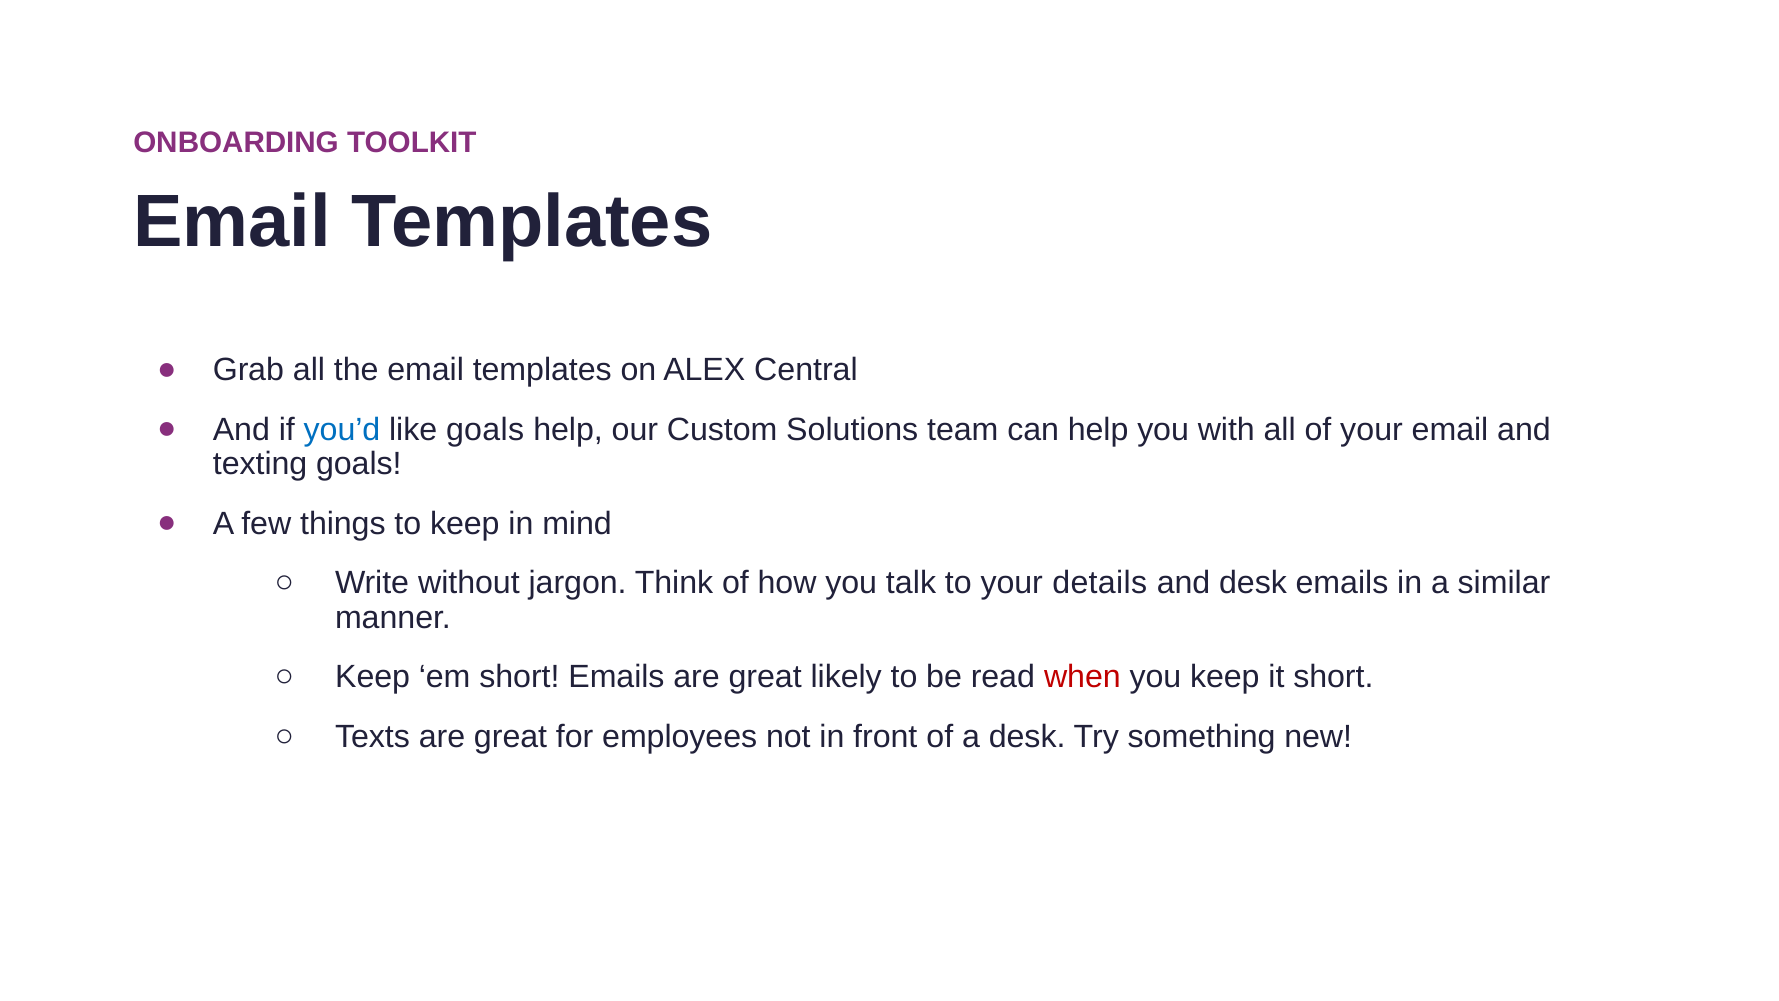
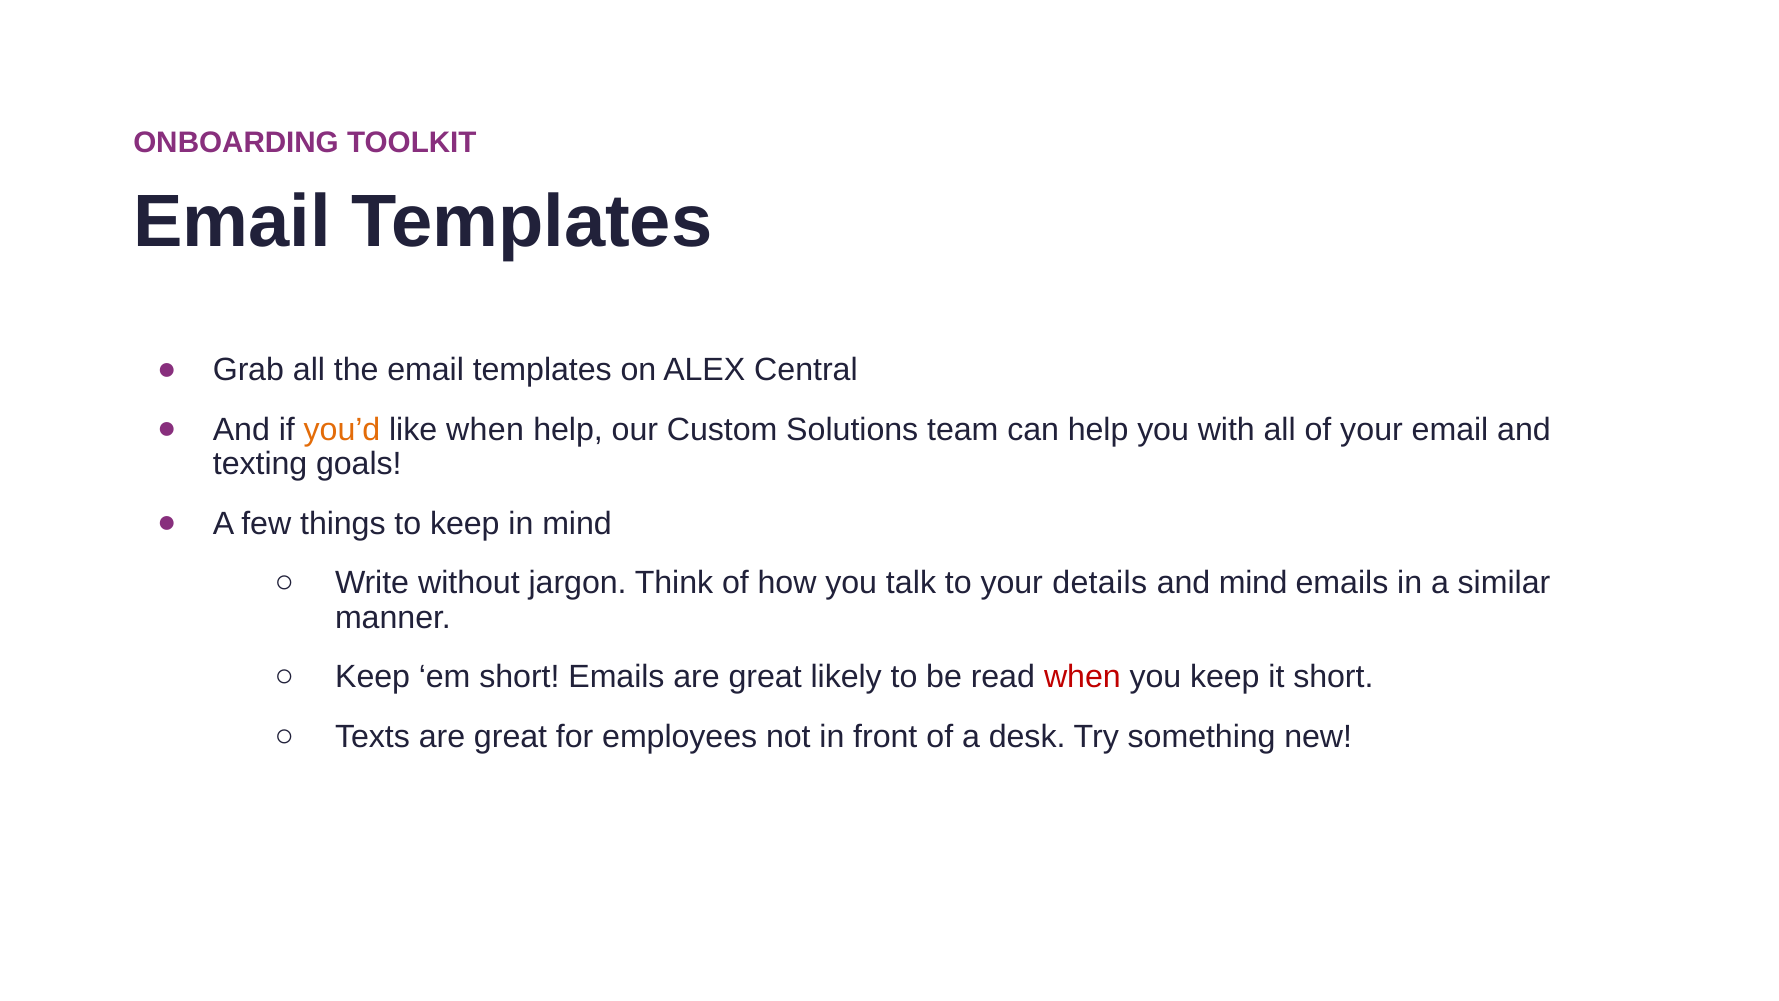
you’d colour: blue -> orange (342, 429)
like goals: goals -> when (485, 429)
and desk: desk -> mind (1253, 583)
